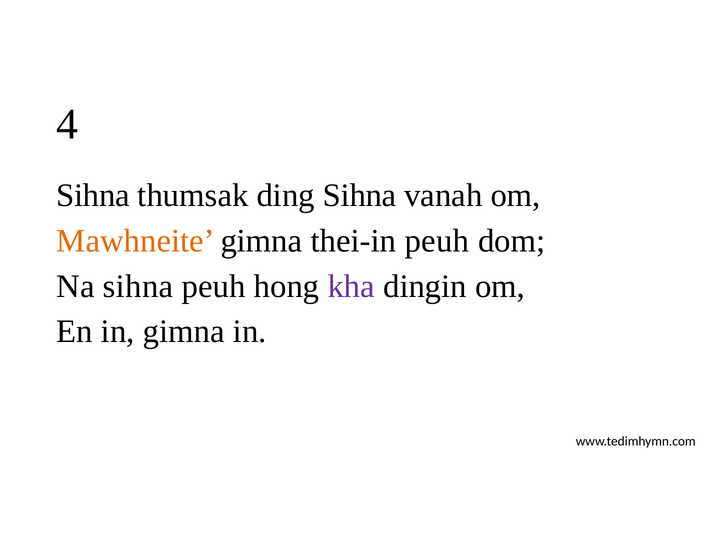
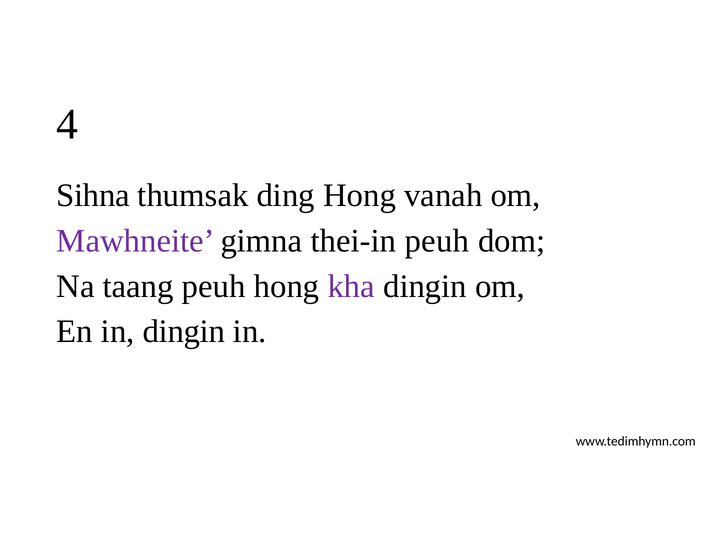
ding Sihna: Sihna -> Hong (360, 195)
Mawhneite colour: orange -> purple (136, 241)
Na sihna: sihna -> taang (138, 286)
in gimna: gimna -> dingin (184, 332)
